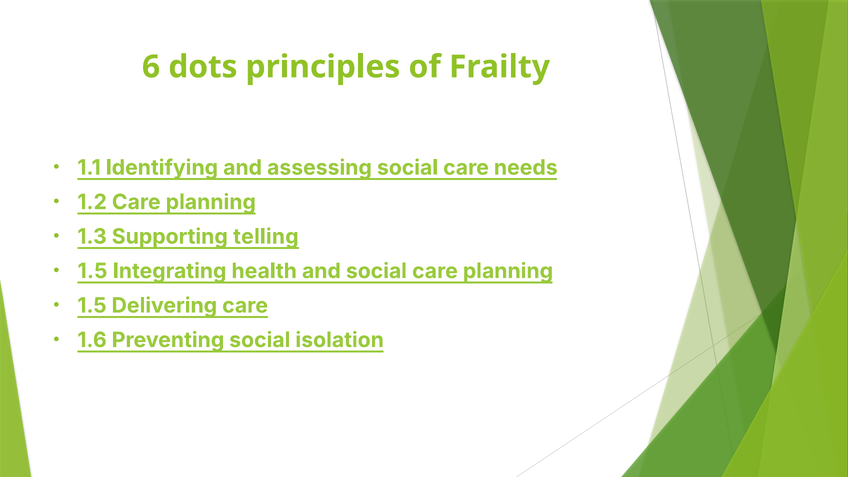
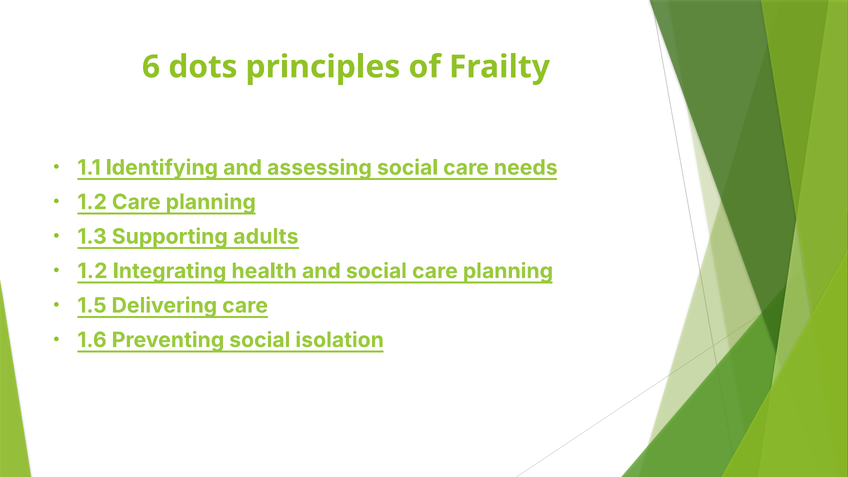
telling: telling -> adults (266, 237)
1.5: 1.5 -> 1.2 (92, 271)
